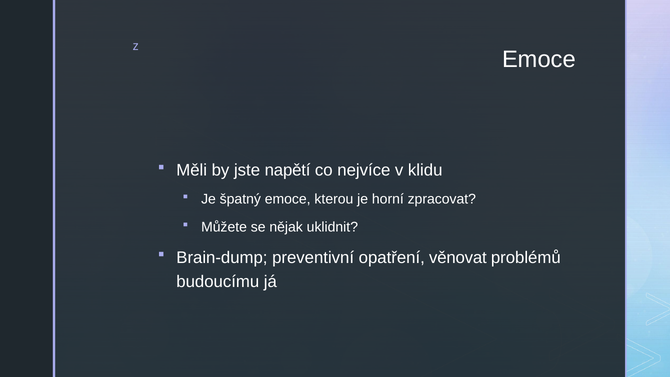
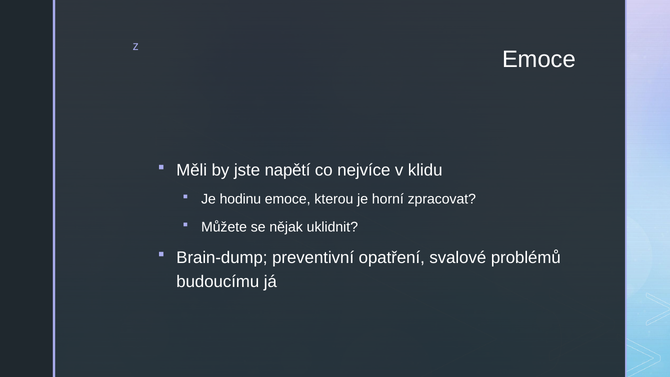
špatný: špatný -> hodinu (240, 199)
věnovat: věnovat -> svalové (458, 257)
